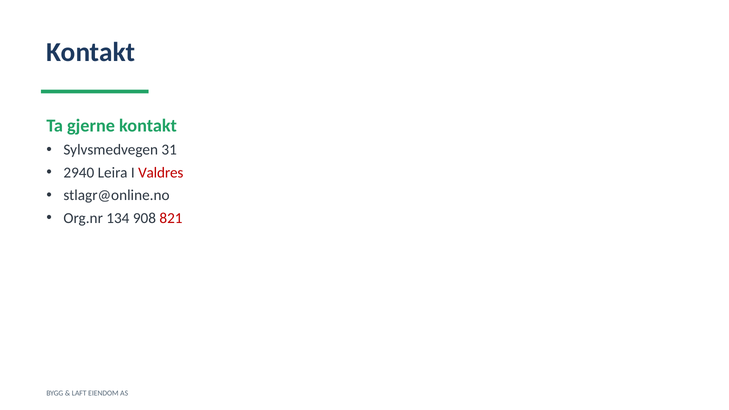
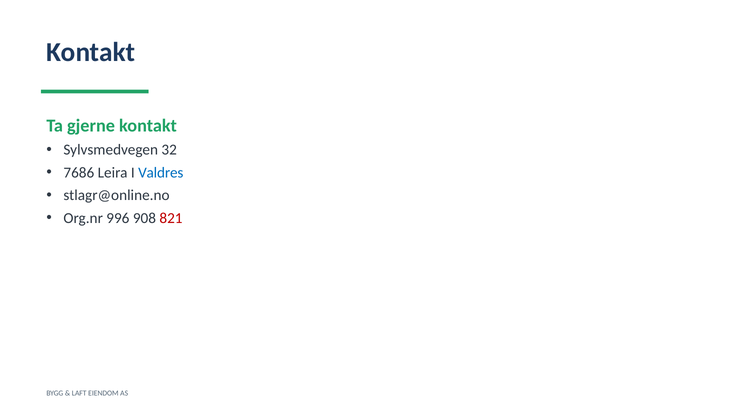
31: 31 -> 32 (169, 150)
2940: 2940 -> 7686 (79, 173)
Valdres colour: red -> blue (161, 173)
134: 134 -> 996 (118, 218)
